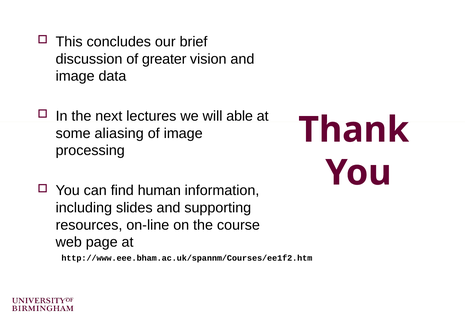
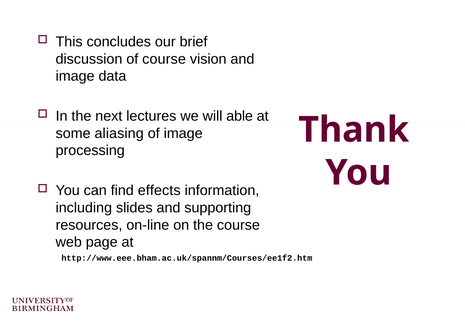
of greater: greater -> course (164, 59)
human: human -> effects (159, 191)
